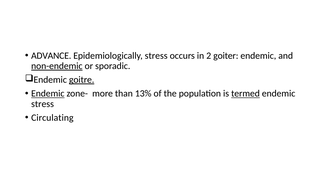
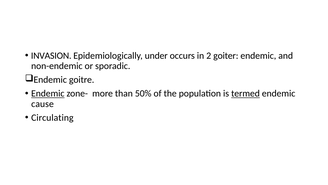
ADVANCE: ADVANCE -> INVASION (51, 55)
Epidemiologically stress: stress -> under (156, 55)
non-endemic underline: present -> none (57, 66)
goitre underline: present -> none (82, 80)
13%: 13% -> 50% (143, 93)
stress: stress -> cause (43, 104)
